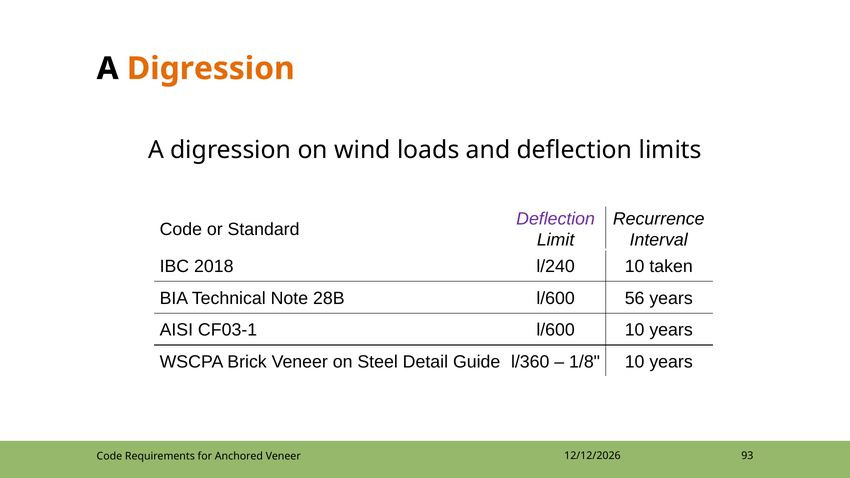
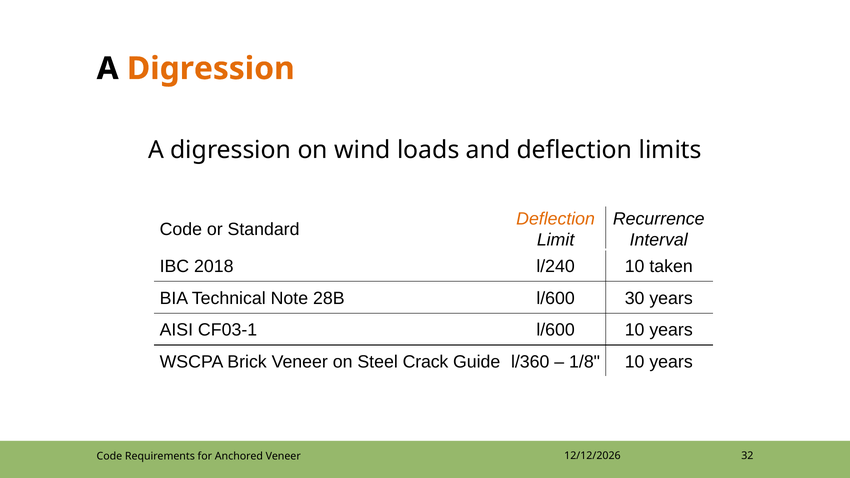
Deflection colour: purple -> orange (556, 219)
56: 56 -> 30 (635, 298)
Detail: Detail -> Crack (426, 362)
93: 93 -> 32 (747, 456)
